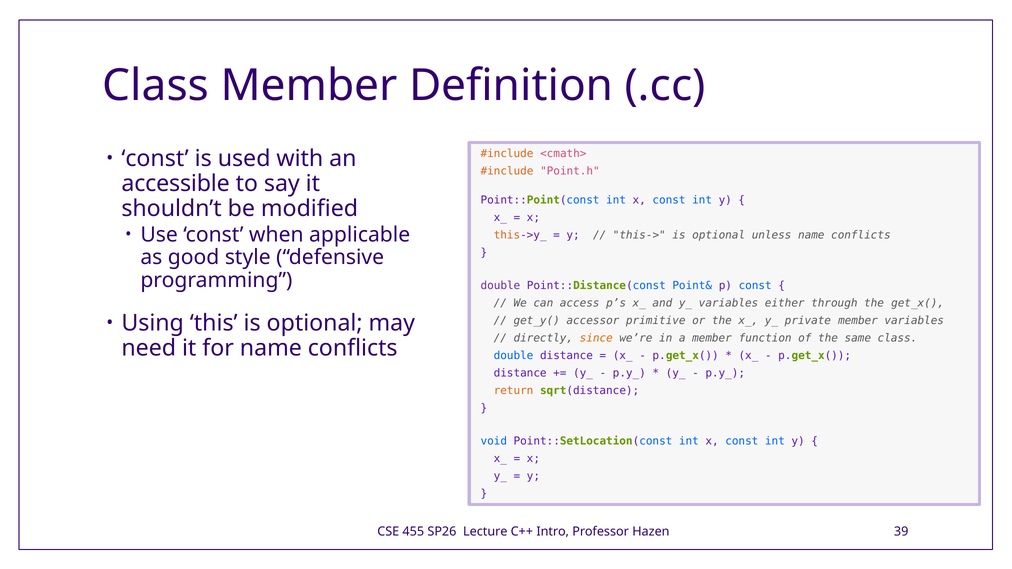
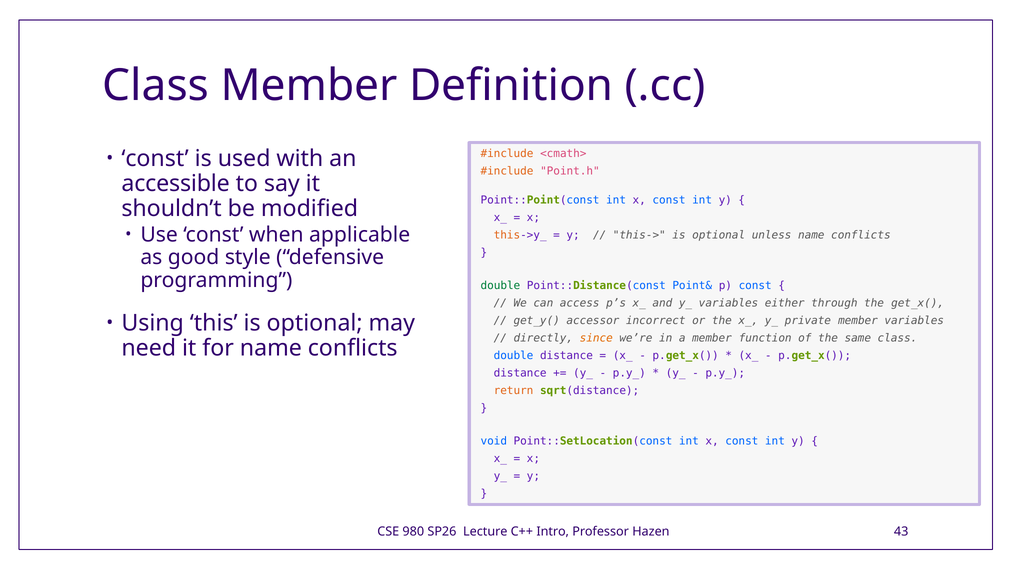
double colour: purple -> green (500, 286)
primitive: primitive -> incorrect (656, 321)
455: 455 -> 980 (413, 532)
39: 39 -> 43 (901, 532)
